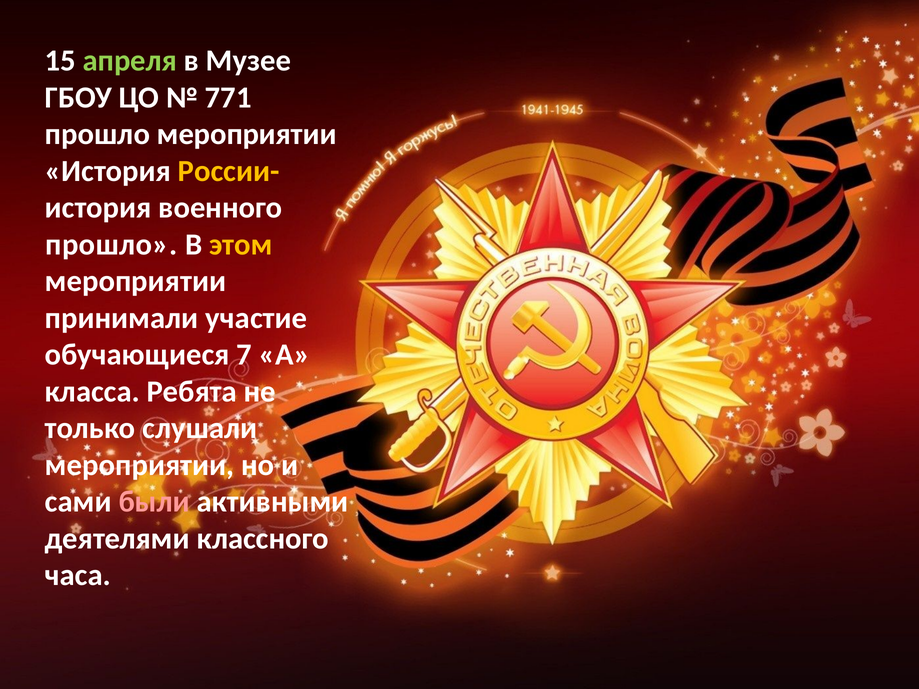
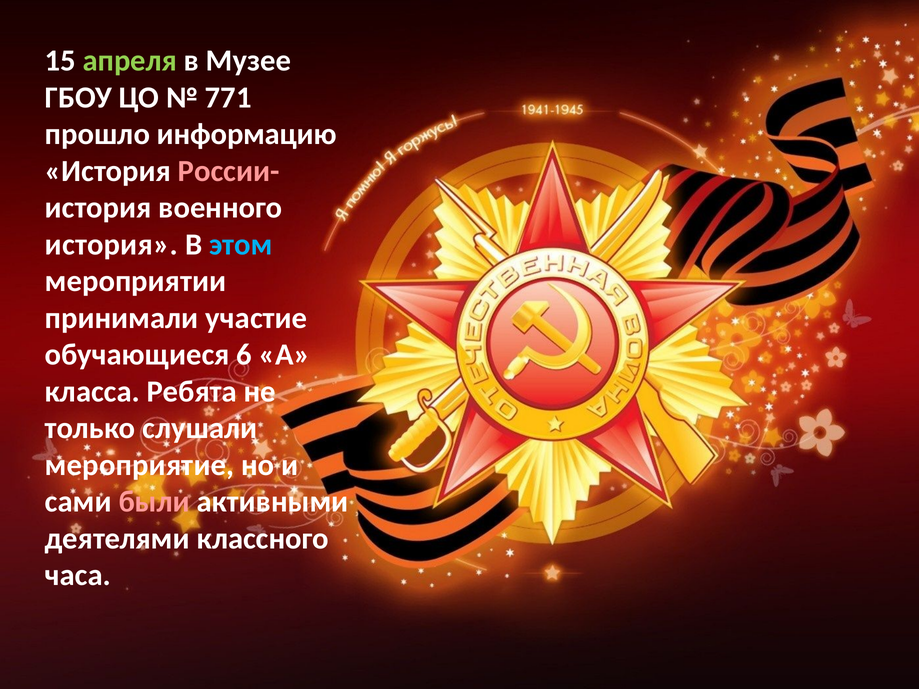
прошло мероприятии: мероприятии -> информацию (247, 134)
России- colour: yellow -> pink (229, 171)
прошло: прошло -> история (111, 245)
этом colour: yellow -> light blue (241, 245)
7: 7 -> 6 (244, 355)
мероприятии: мероприятии -> мероприятие (140, 465)
